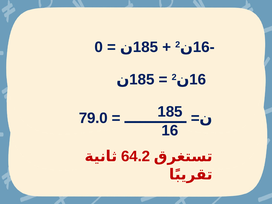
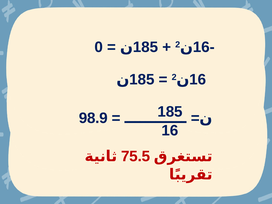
79.0: 79.0 -> 98.9 (93, 118)
64.2: 64.2 -> 75.5 (136, 156)
